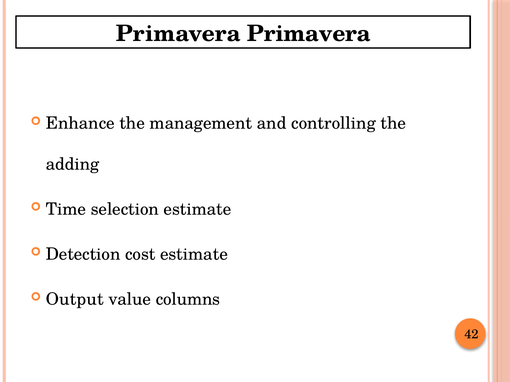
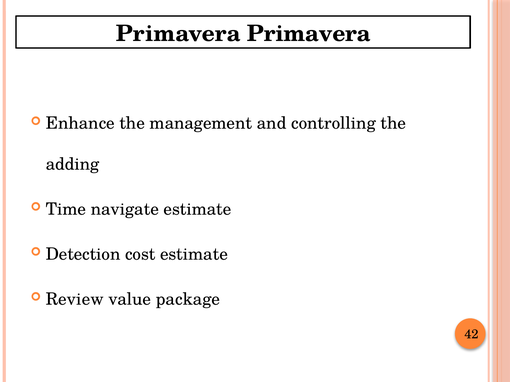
selection: selection -> navigate (125, 209)
Output: Output -> Review (75, 300)
columns: columns -> package (188, 300)
